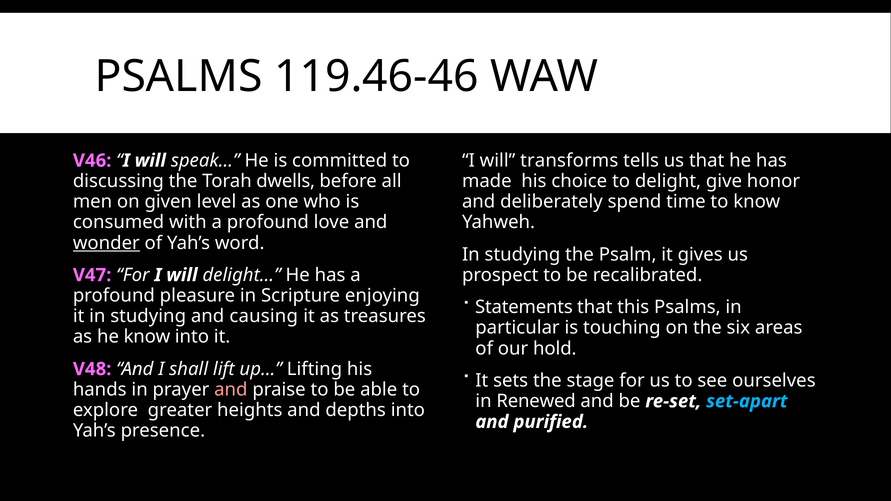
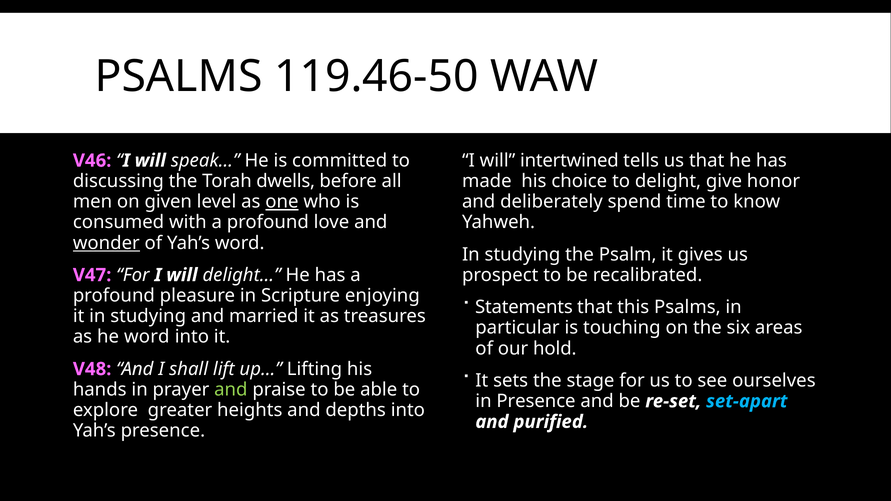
119.46-46: 119.46-46 -> 119.46-50 (376, 77)
transforms: transforms -> intertwined (569, 161)
one underline: none -> present (282, 202)
causing: causing -> married (264, 316)
he know: know -> word (147, 337)
and colour: pink -> light green (231, 390)
in Renewed: Renewed -> Presence (536, 401)
